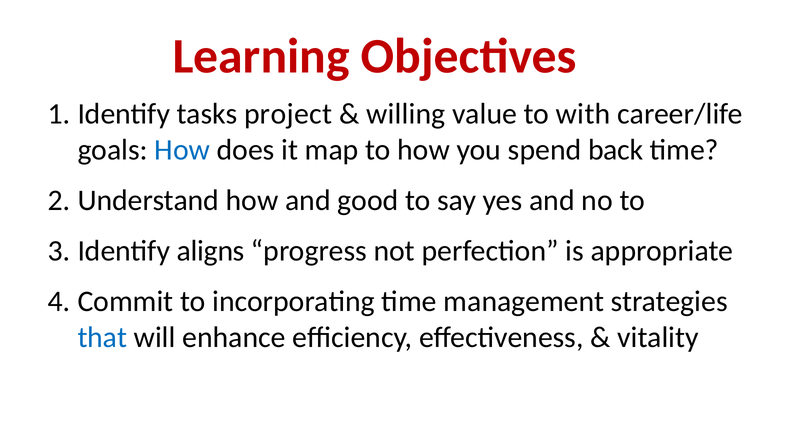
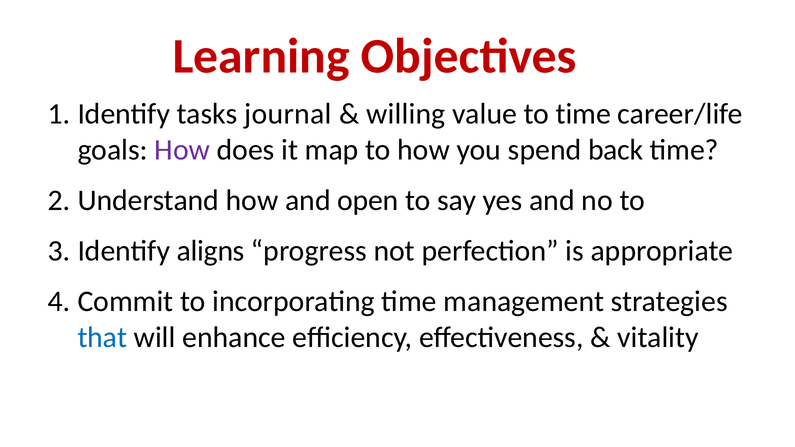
project: project -> journal (288, 114)
to with: with -> time (583, 114)
How colour: blue -> purple (182, 150)
good: good -> open (368, 200)
